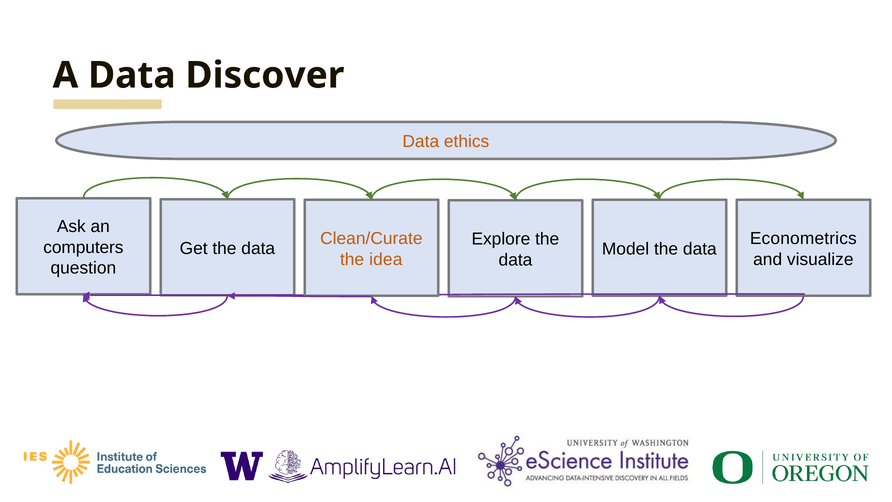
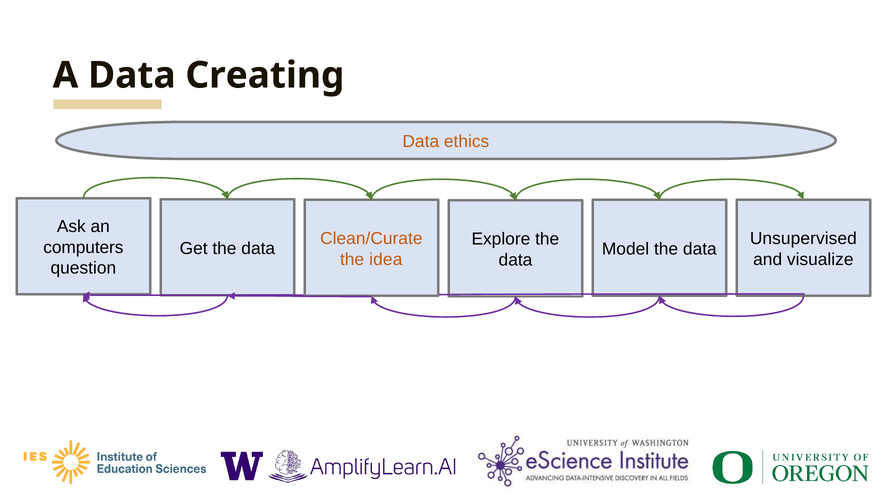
Discover: Discover -> Creating (265, 75)
Econometrics: Econometrics -> Unsupervised (803, 238)
